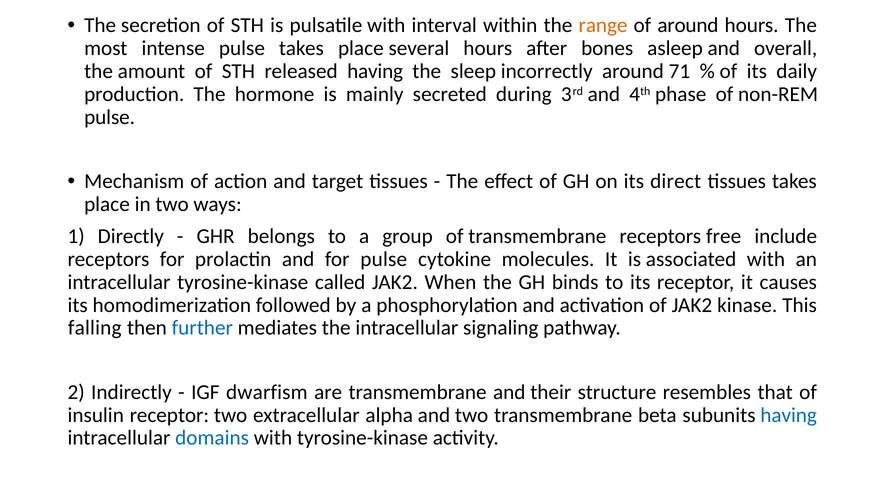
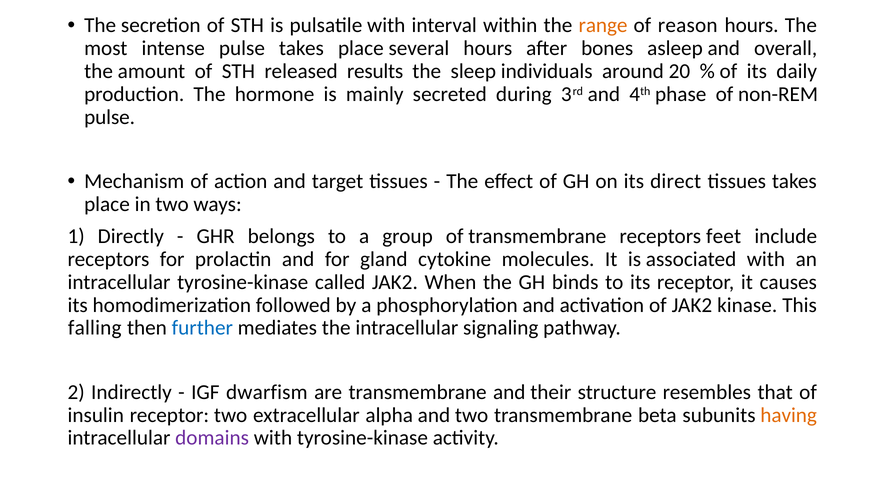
of around: around -> reason (688, 26)
released having: having -> results (375, 71)
incorrectly: incorrectly -> individuals (547, 71)
71: 71 -> 20 (679, 71)
free: free -> feet (724, 237)
for pulse: pulse -> gland (384, 259)
having colour: blue -> orange (789, 415)
domains colour: blue -> purple (212, 438)
